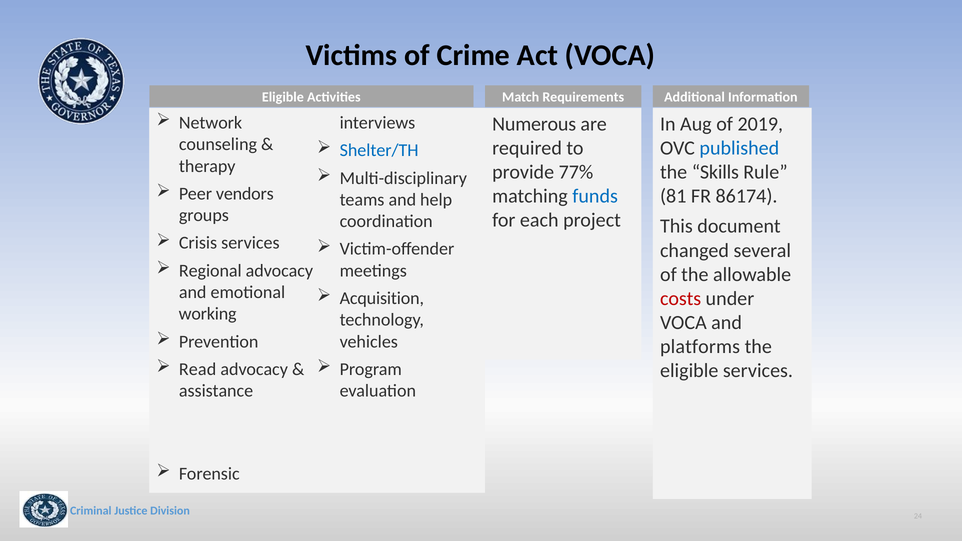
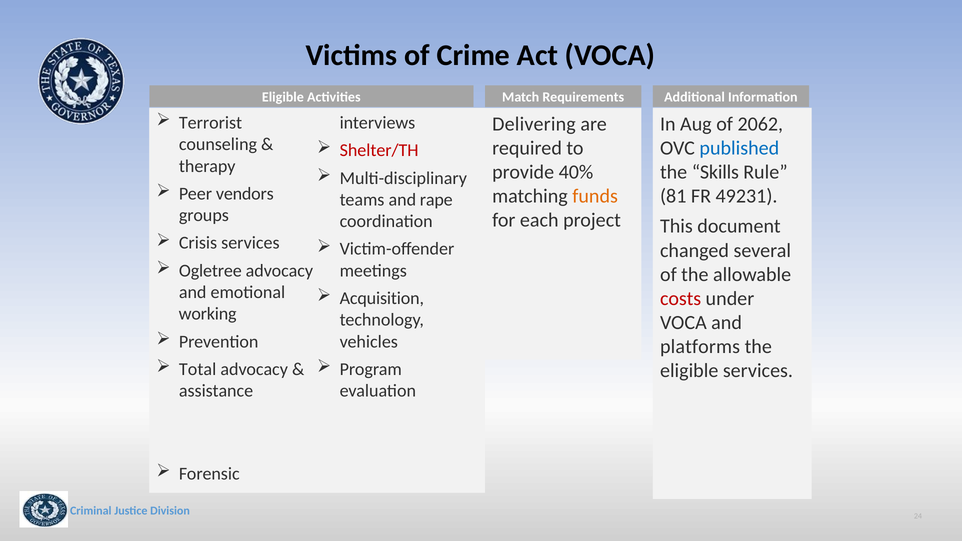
Network: Network -> Terrorist (211, 123)
Numerous: Numerous -> Delivering (534, 124)
2019: 2019 -> 2062 (760, 124)
Shelter/TH colour: blue -> red (379, 150)
77%: 77% -> 40% (576, 172)
funds colour: blue -> orange (595, 196)
86174: 86174 -> 49231 (747, 196)
help: help -> rape (436, 200)
Regional: Regional -> Ogletree (210, 271)
Read: Read -> Total (198, 369)
